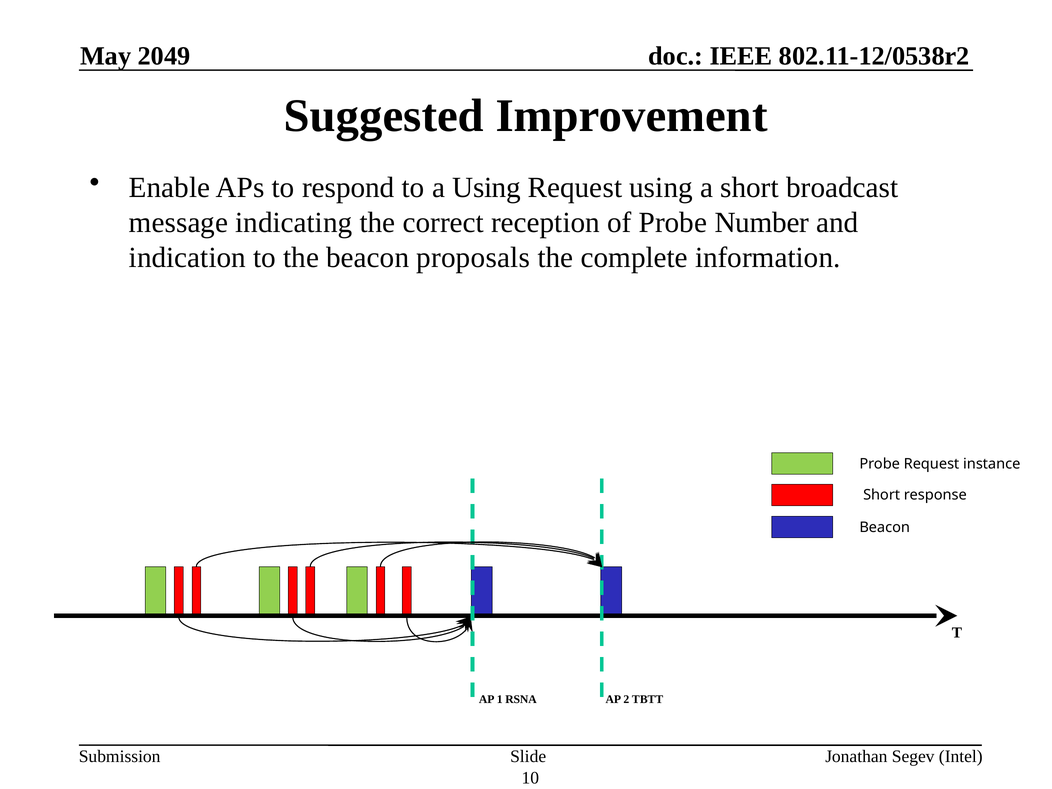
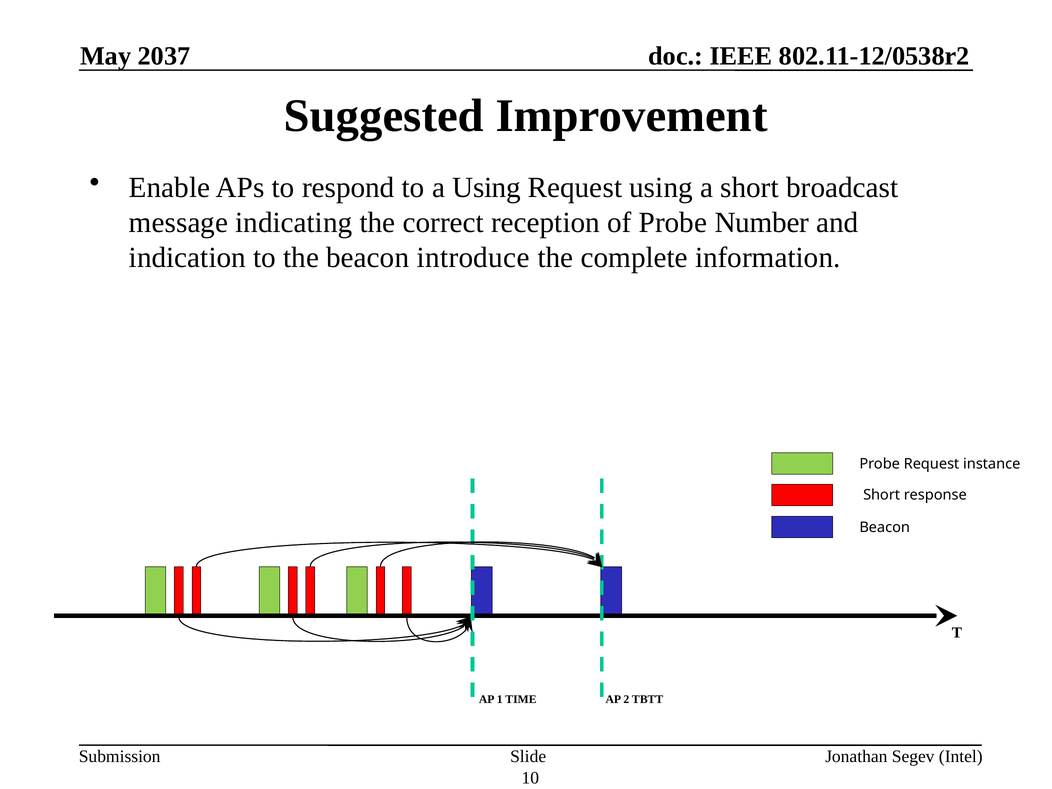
2049: 2049 -> 2037 (164, 56)
proposals: proposals -> introduce (473, 258)
RSNA: RSNA -> TIME (521, 699)
